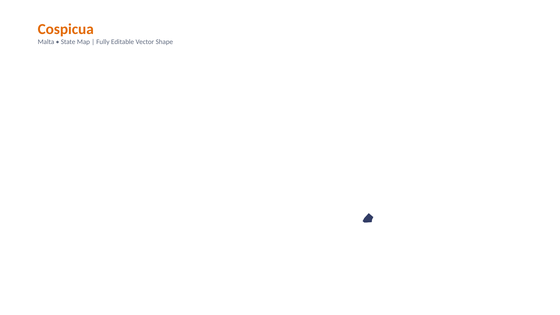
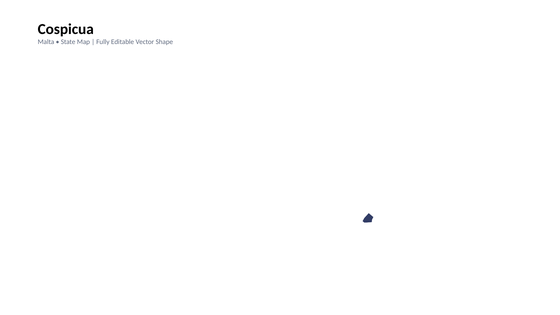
Cospicua colour: orange -> black (66, 29)
